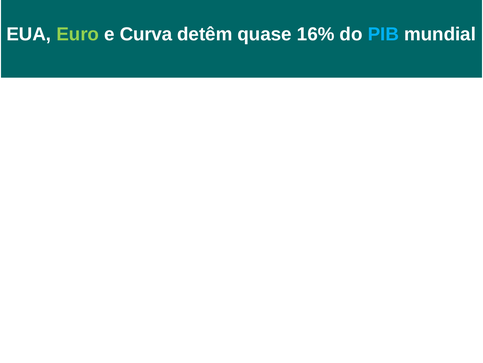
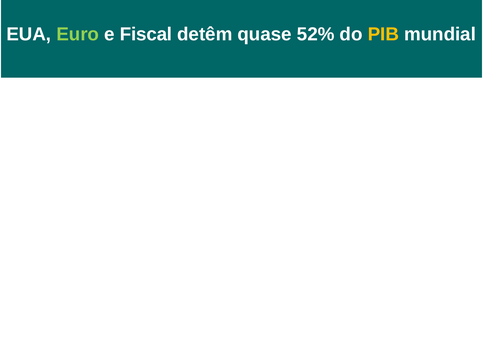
Curva: Curva -> Fiscal (146, 34)
16%: 16% -> 52% (316, 34)
PIB colour: light blue -> yellow (383, 34)
